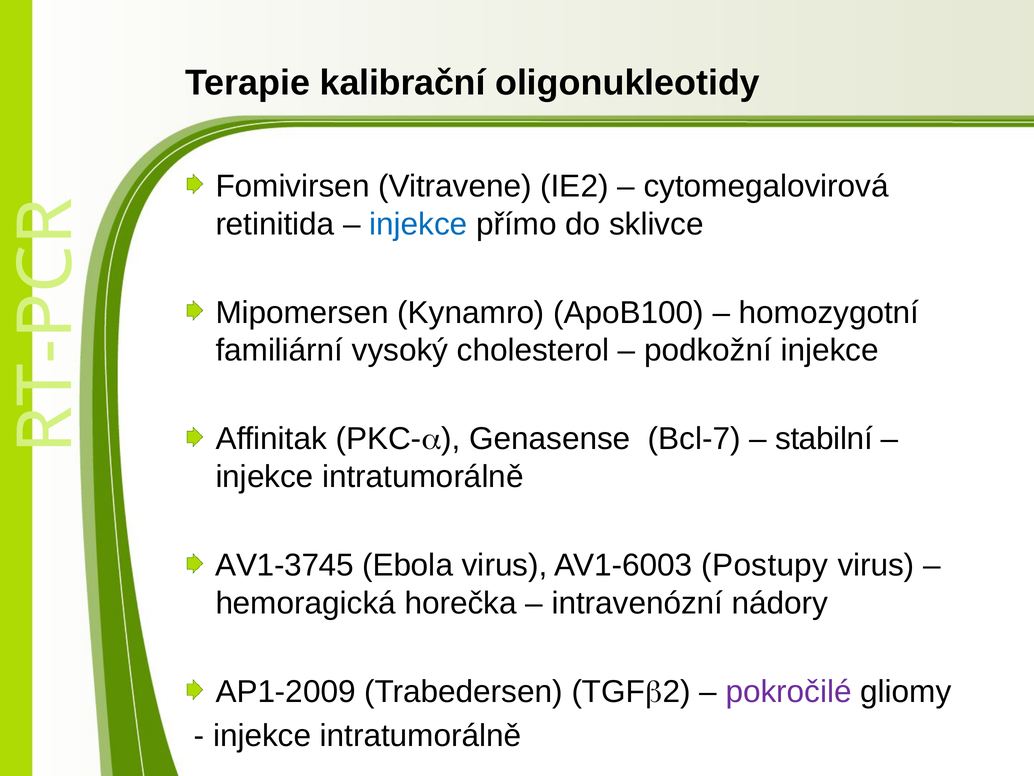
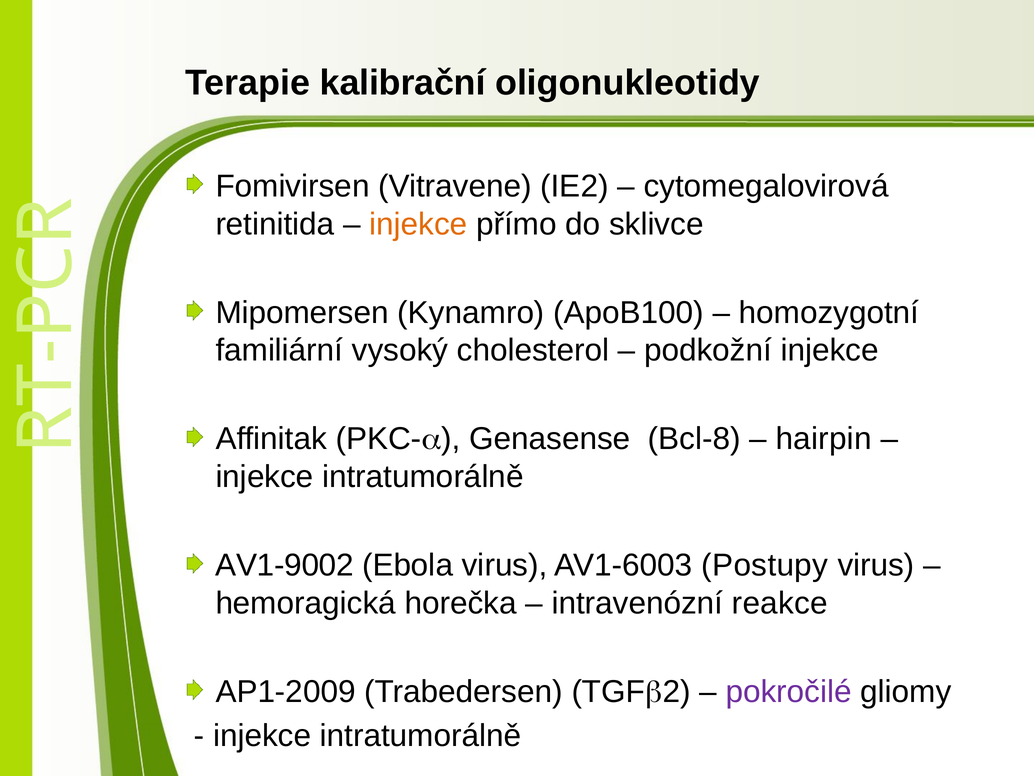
injekce colour: blue -> orange (418, 224)
Bcl-7: Bcl-7 -> Bcl-8 (694, 439)
stabilní: stabilní -> hairpin (824, 439)
AV1-3745: AV1-3745 -> AV1-9002 (285, 565)
nádory: nádory -> reakce (780, 603)
